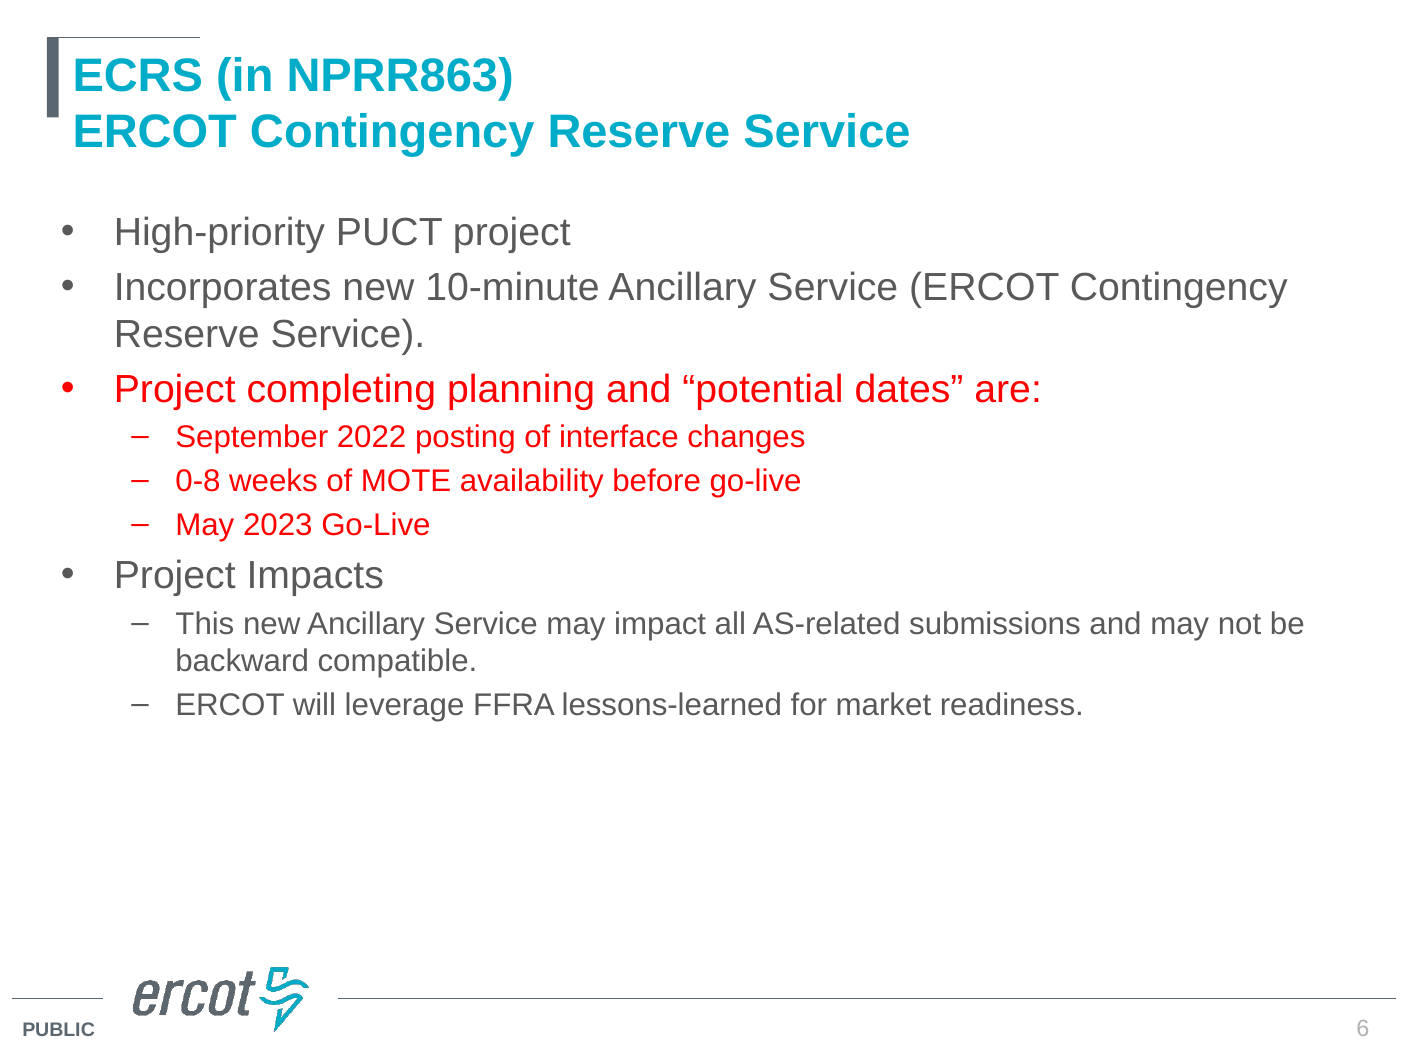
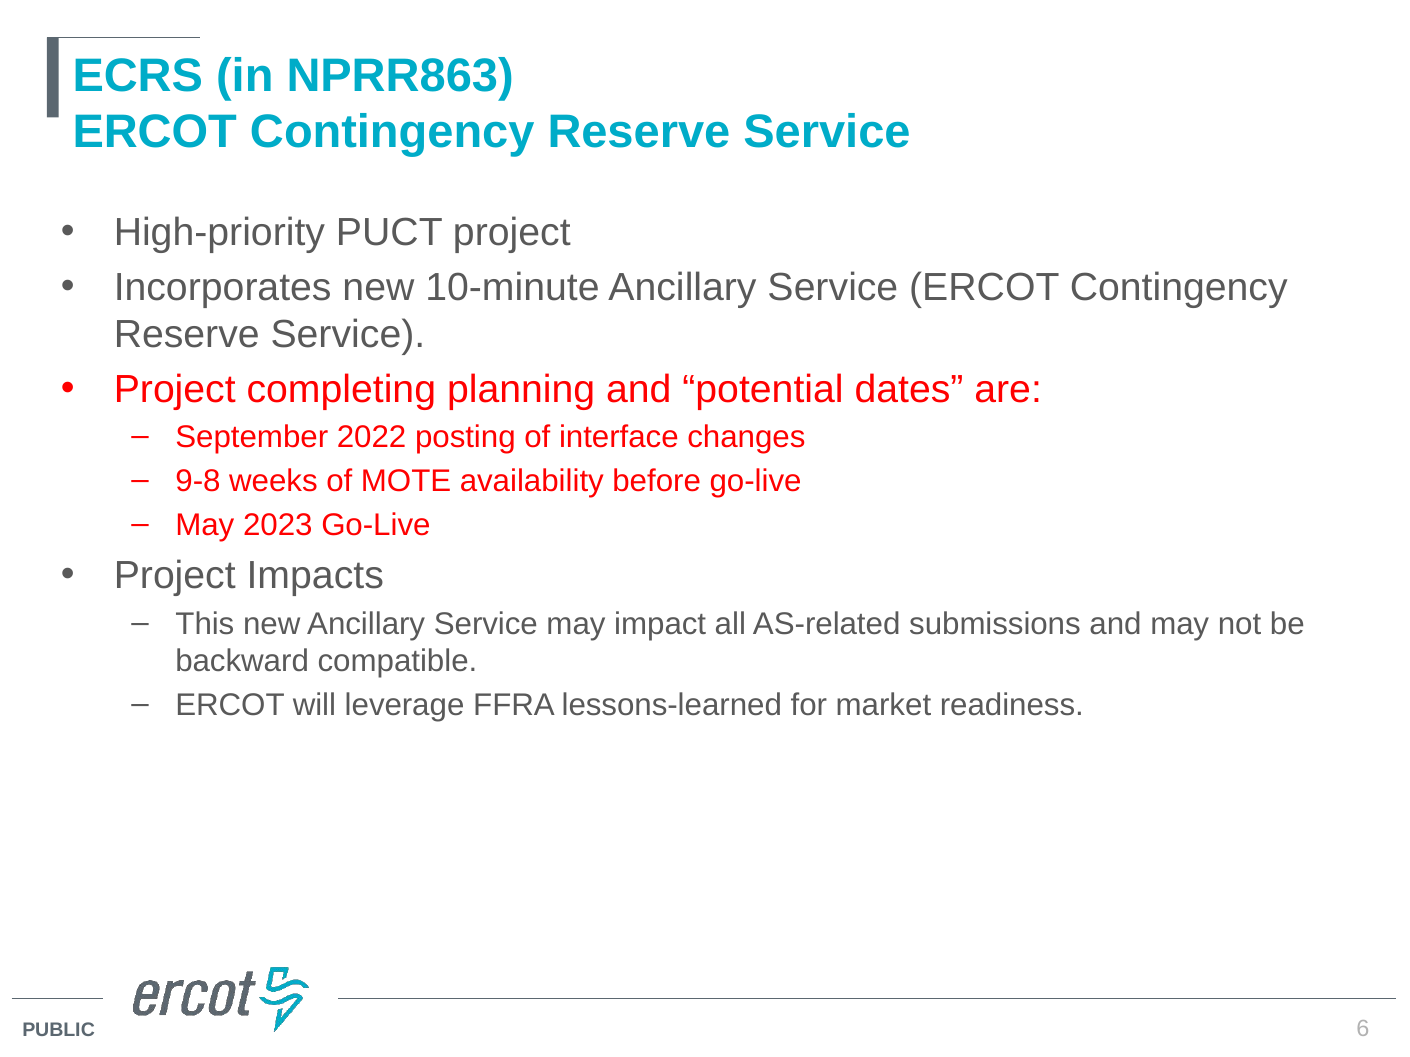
0-8: 0-8 -> 9-8 (198, 482)
